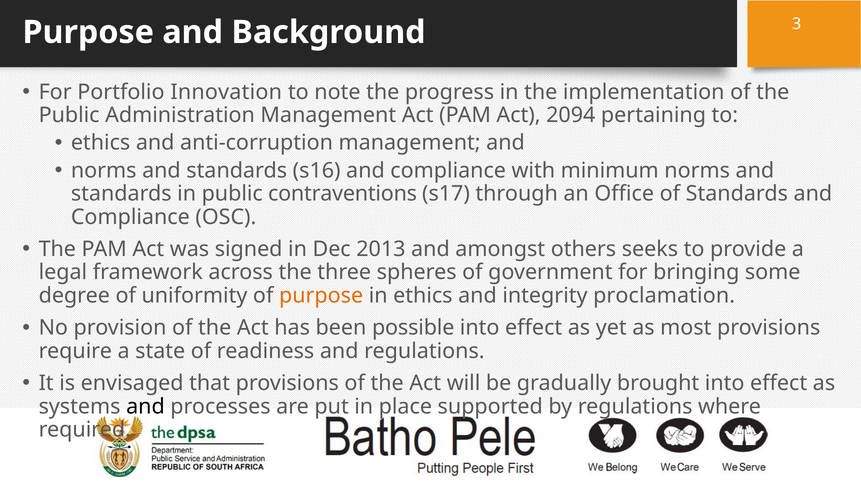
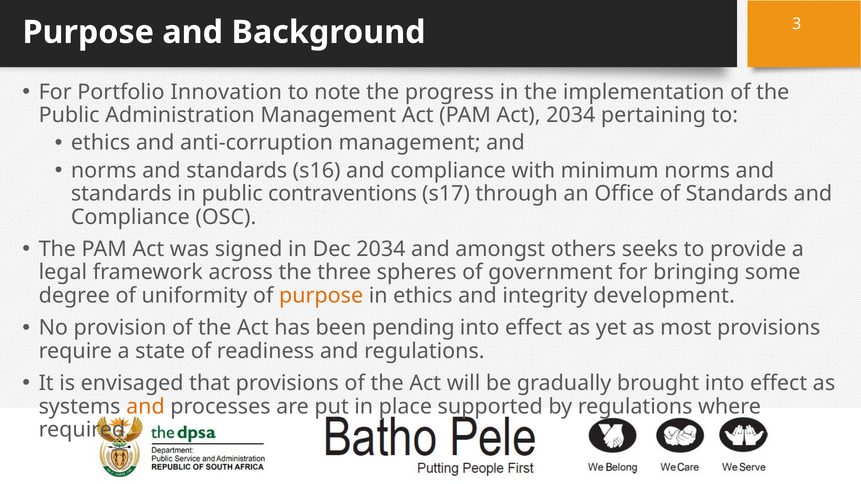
Act 2094: 2094 -> 2034 (571, 115)
Dec 2013: 2013 -> 2034 (381, 249)
proclamation: proclamation -> development (664, 296)
possible: possible -> pending (413, 328)
and colour: black -> orange (145, 407)
